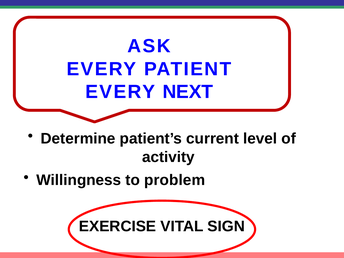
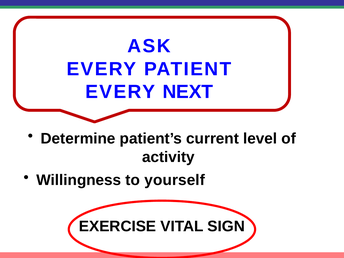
problem: problem -> yourself (175, 180)
